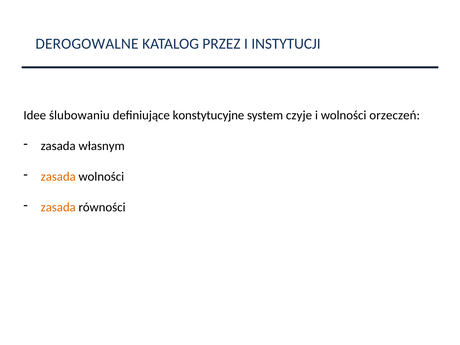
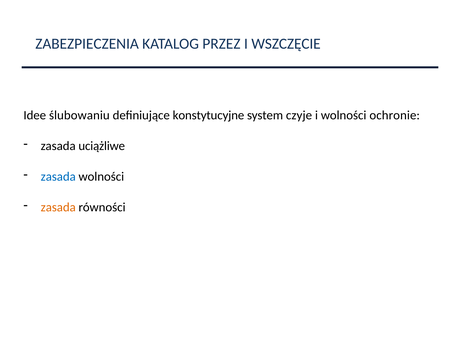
DEROGOWALNE: DEROGOWALNE -> ZABEZPIECZENIA (87, 44)
INSTYTUCJI: INSTYTUCJI -> WSZCZĘCIE (286, 44)
orzeczeń: orzeczeń -> ochronie (395, 115)
własnym: własnym -> uciążliwe (102, 146)
zasada colour: orange -> blue (58, 177)
